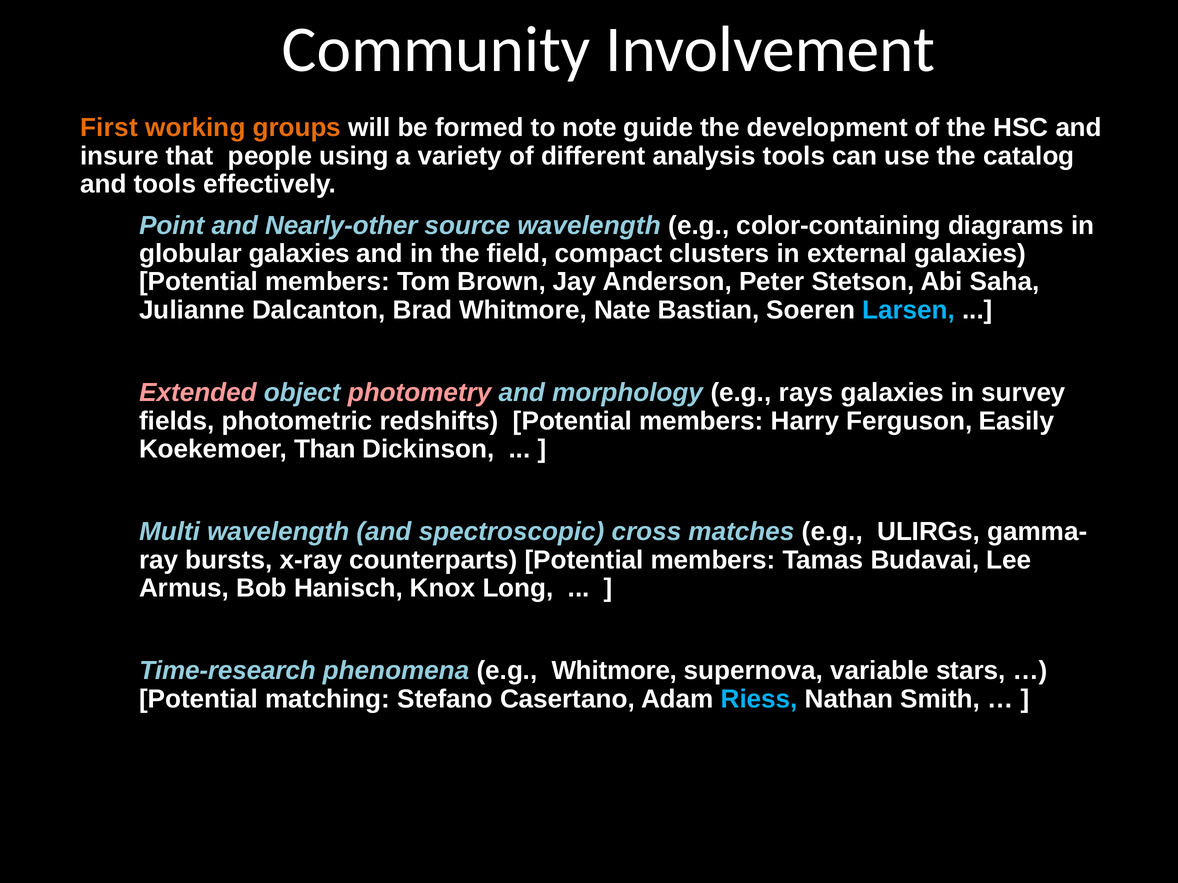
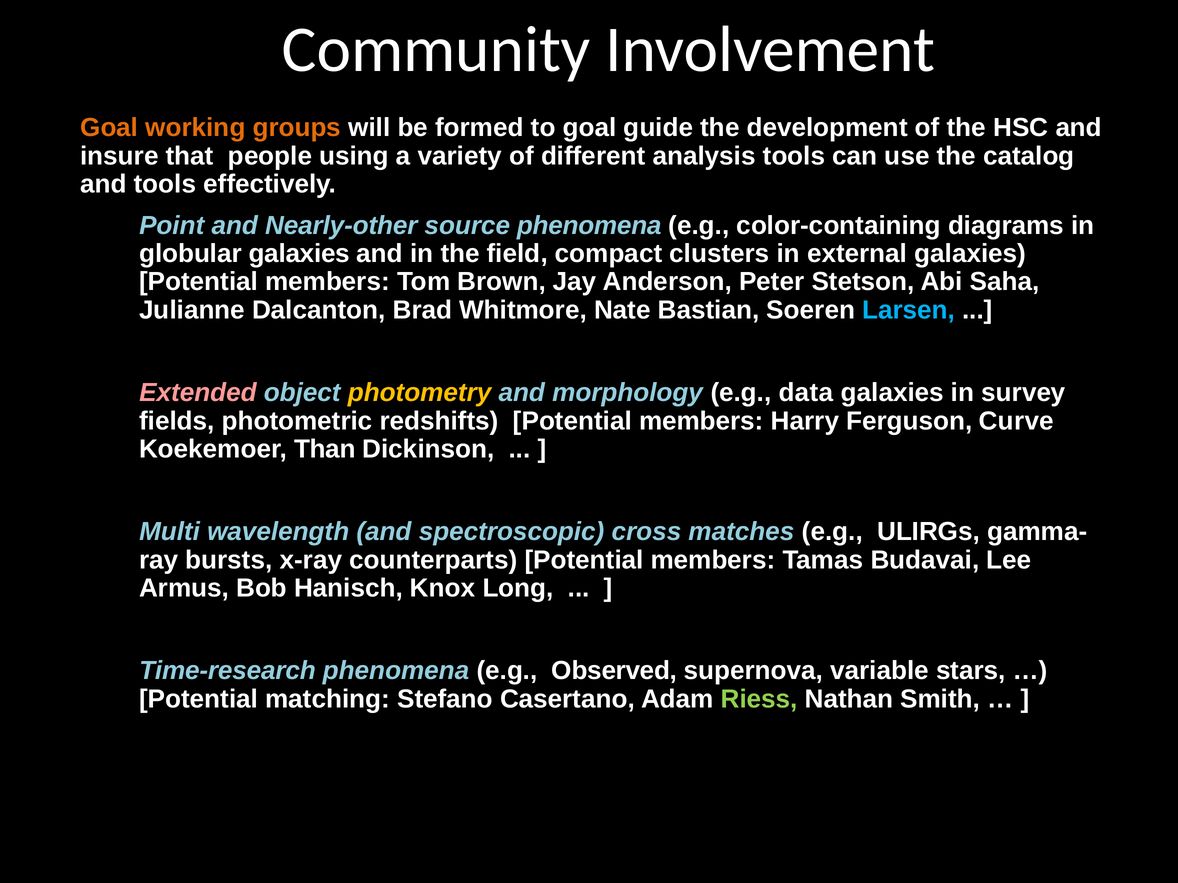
First: First -> Goal (109, 128)
to note: note -> goal (590, 128)
source wavelength: wavelength -> phenomena (589, 226)
photometry colour: pink -> yellow (420, 393)
rays: rays -> data (806, 393)
Easily: Easily -> Curve (1016, 421)
e.g Whitmore: Whitmore -> Observed (614, 671)
Riess colour: light blue -> light green (759, 699)
